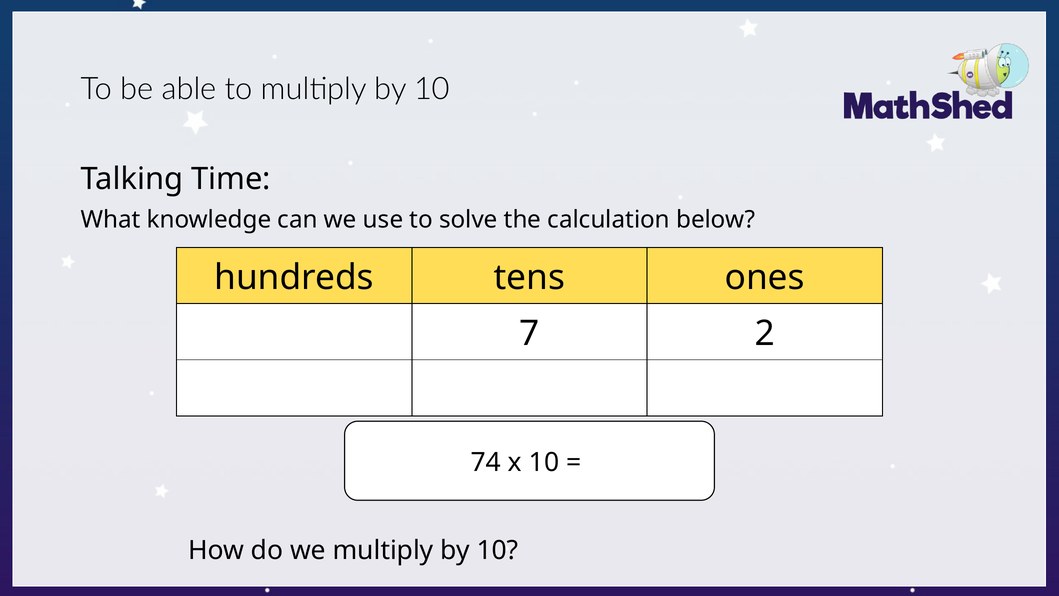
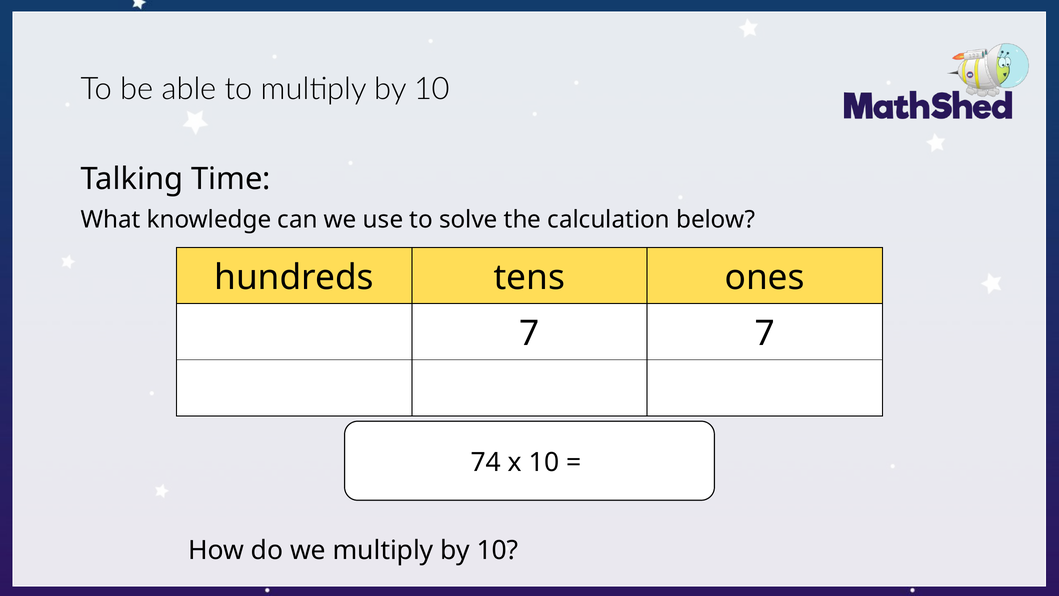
7 2: 2 -> 7 (765, 334)
